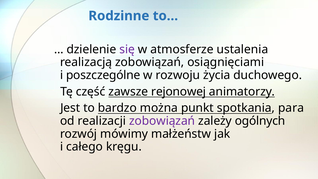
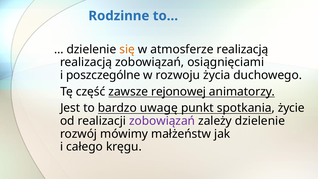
się colour: purple -> orange (127, 49)
atmosferze ustalenia: ustalenia -> realizacją (242, 49)
można: można -> uwagę (159, 108)
para: para -> życie (291, 108)
zależy ogólnych: ogólnych -> dzielenie (260, 121)
